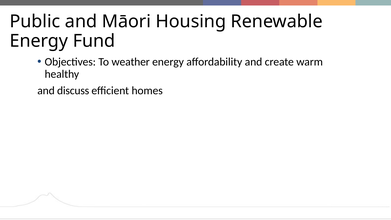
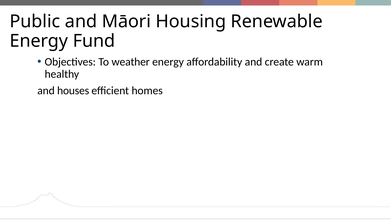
discuss: discuss -> houses (73, 91)
